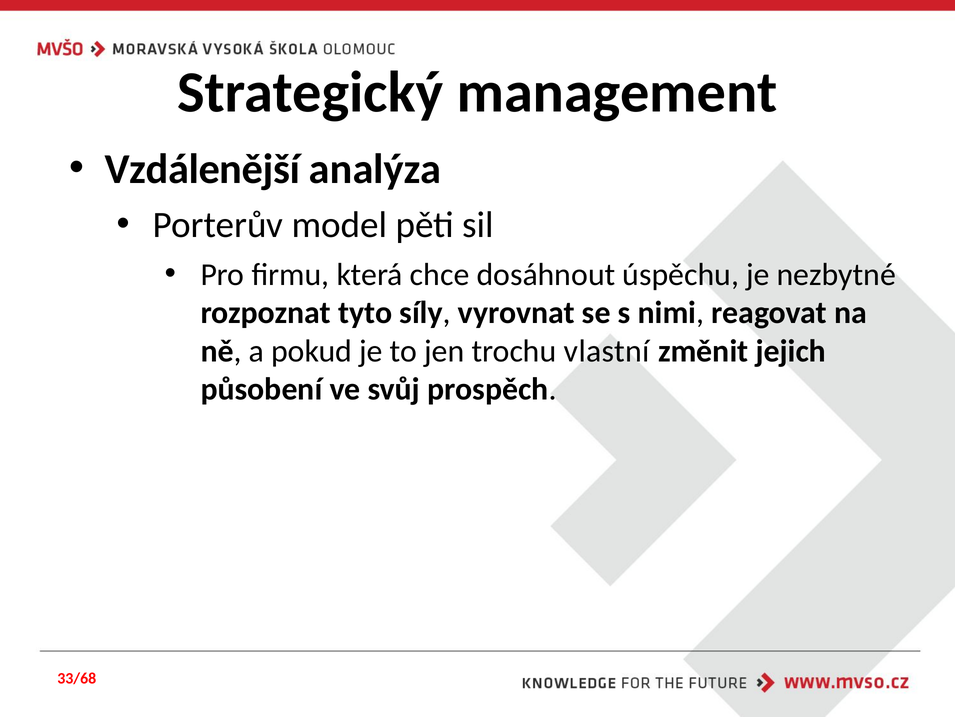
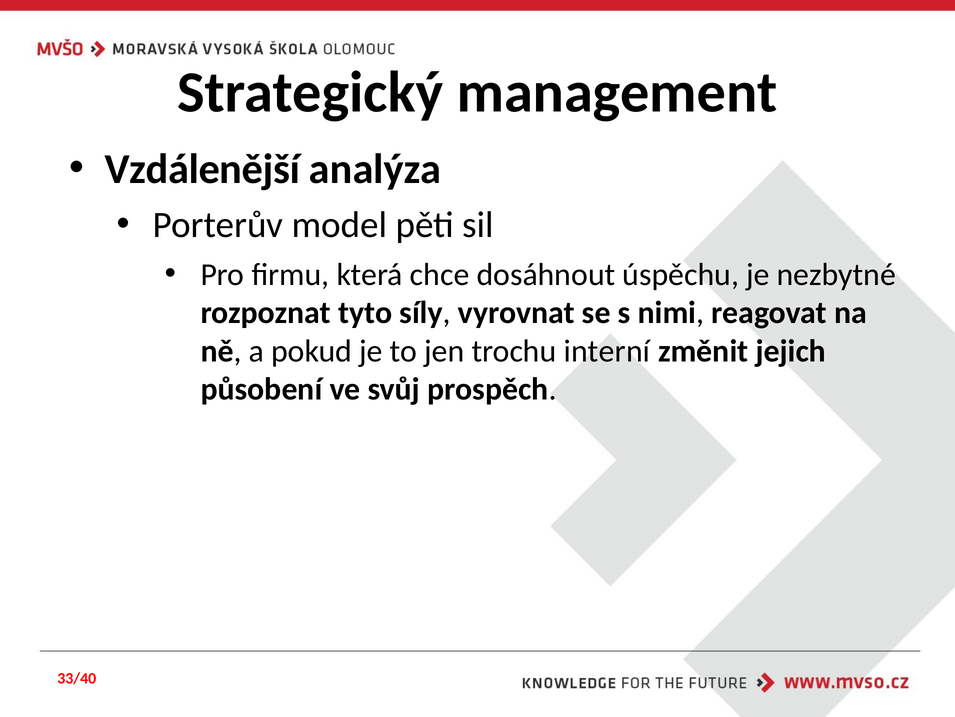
vlastní: vlastní -> interní (607, 351)
33/68: 33/68 -> 33/40 (77, 678)
